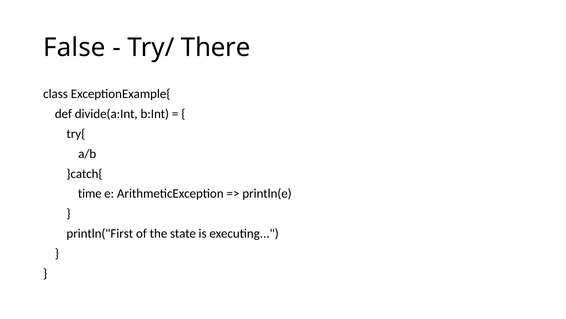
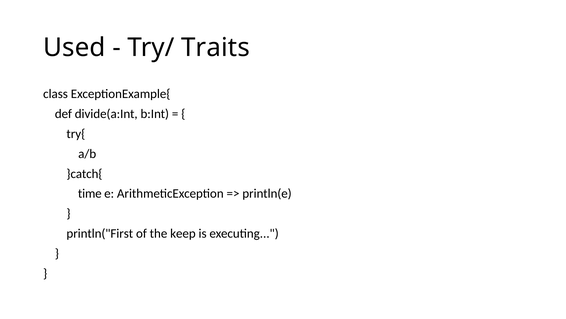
False: False -> Used (74, 48)
There: There -> Traits (215, 48)
state: state -> keep (183, 233)
